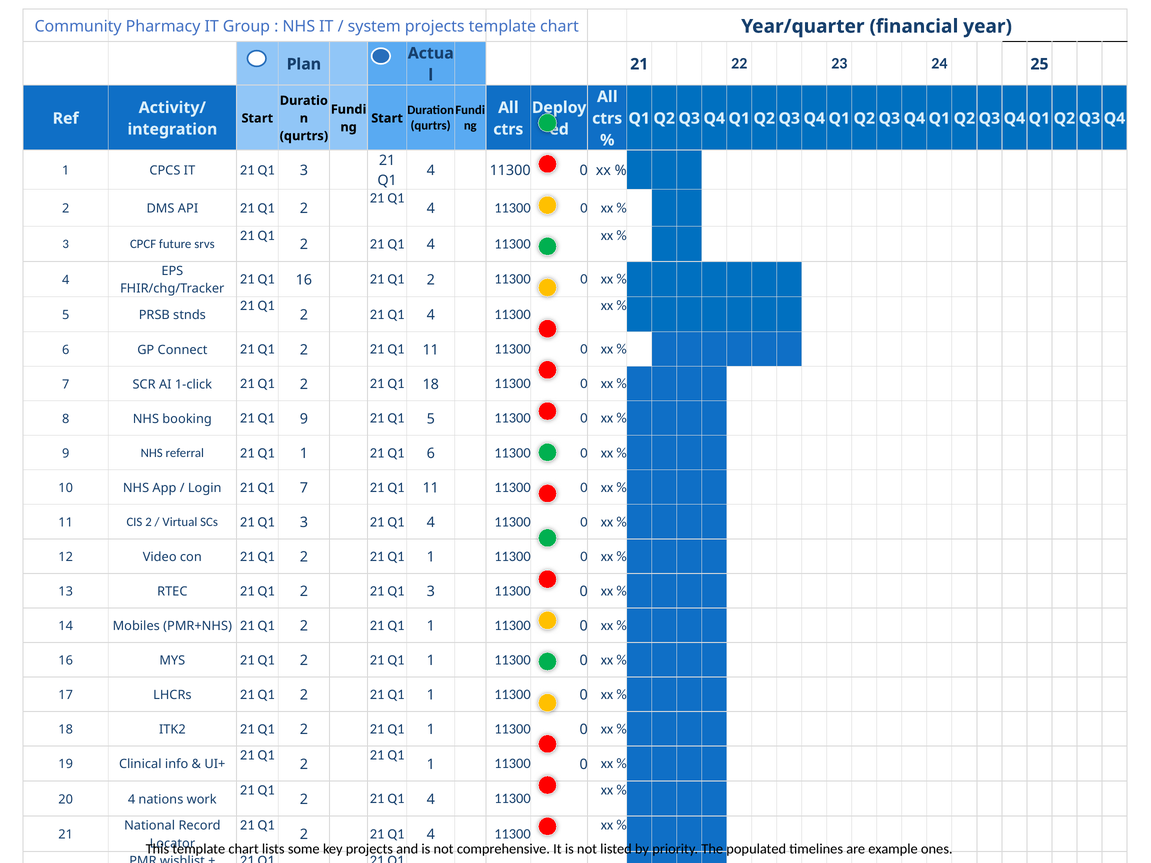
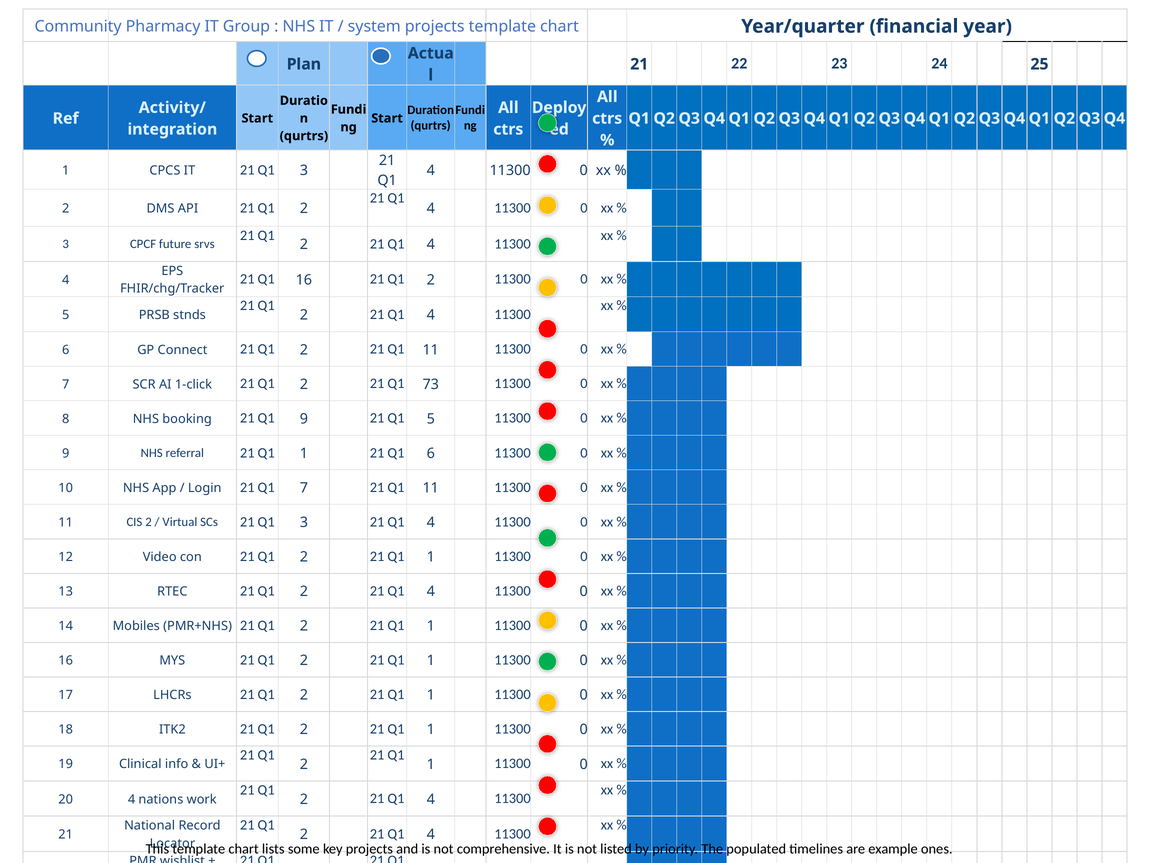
Q1 18: 18 -> 73 (431, 385)
3: 3 -> 4 (431, 592)
